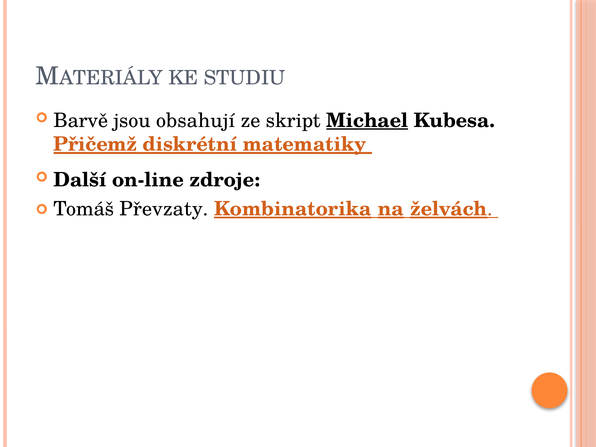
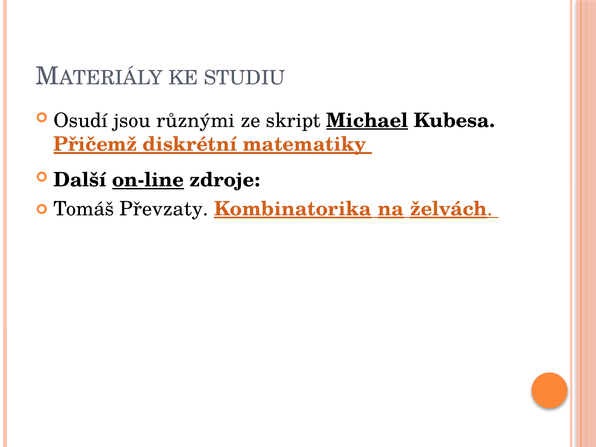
Barvě: Barvě -> Osudí (81, 121)
obsahují: obsahují -> různými (196, 121)
on-line underline: none -> present (148, 180)
